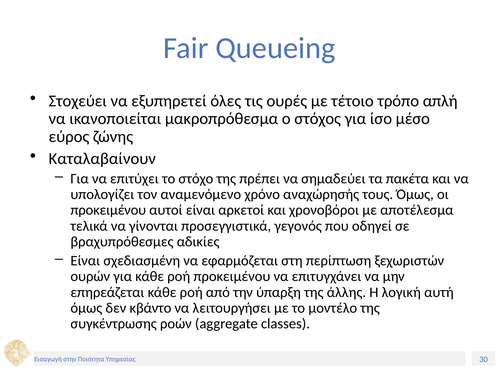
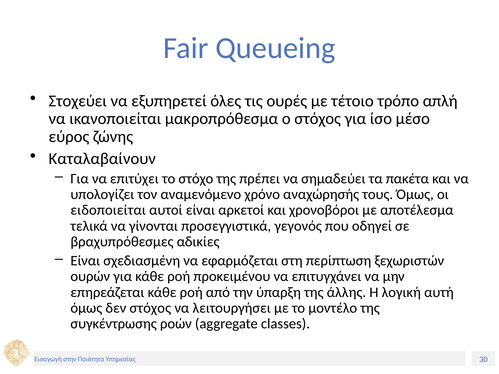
προκειμένου: προκειμένου -> ειδοποιείται (108, 210)
δεν κβάντο: κβάντο -> στόχος (150, 308)
